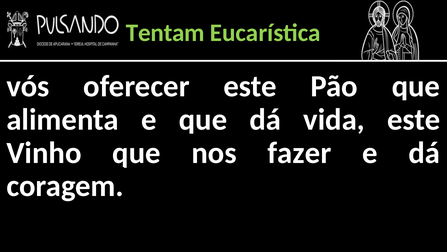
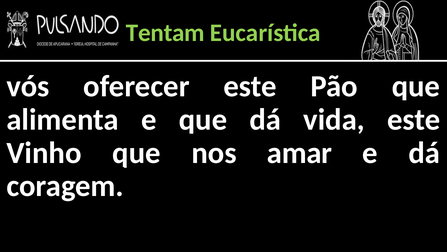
fazer: fazer -> amar (300, 152)
